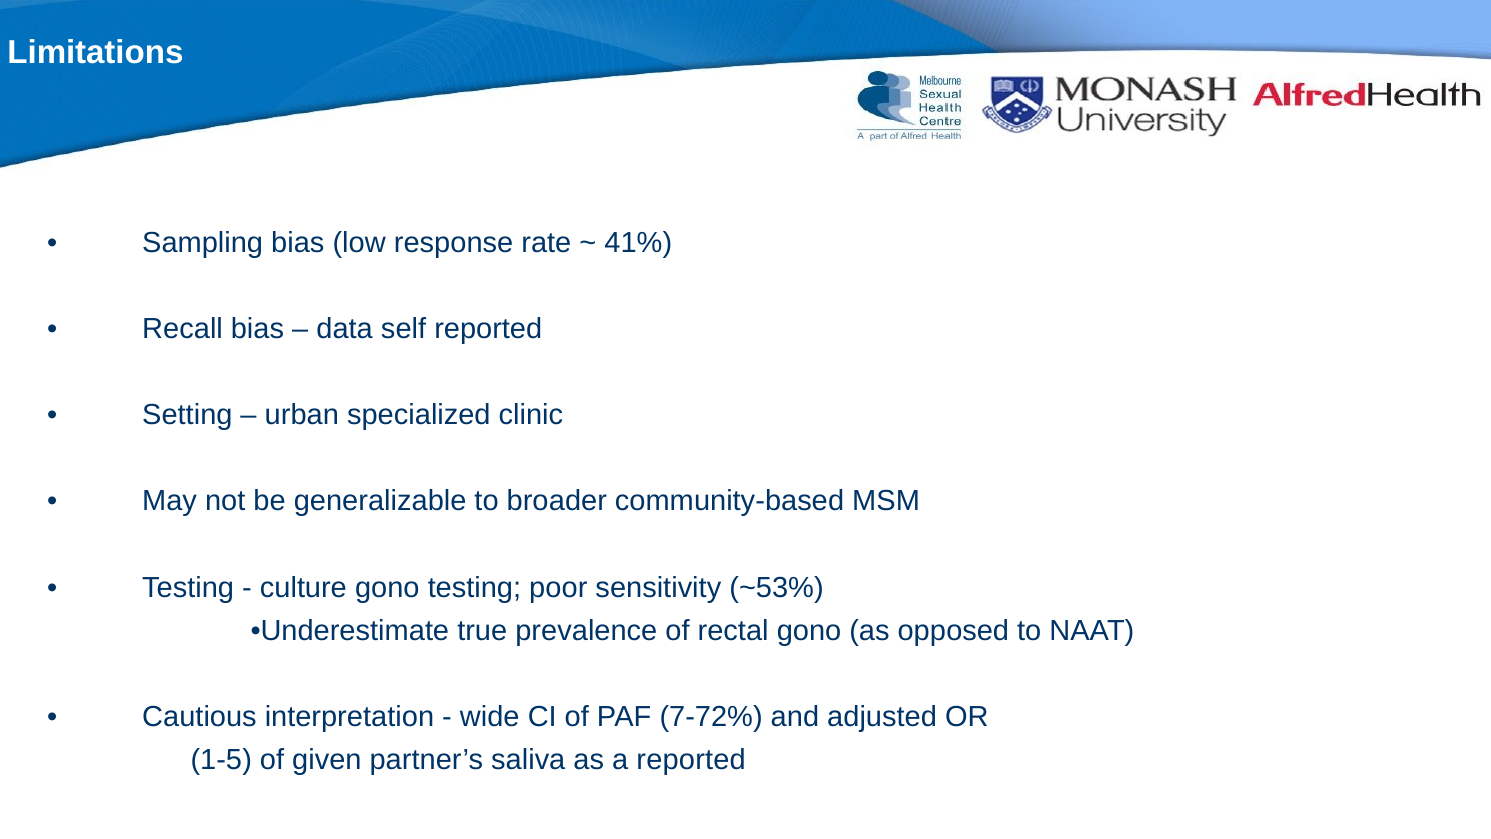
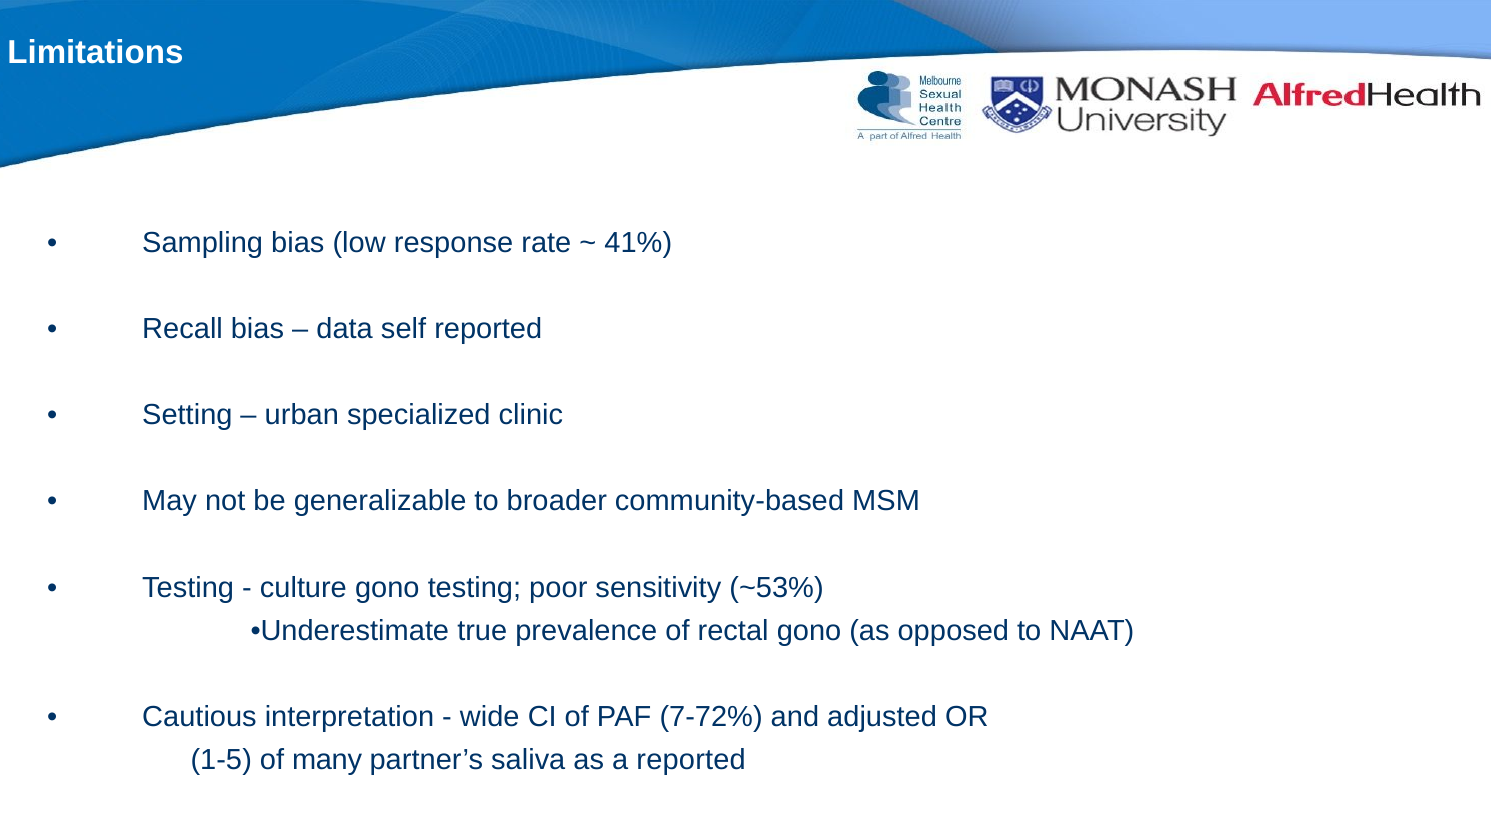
given: given -> many (327, 760)
